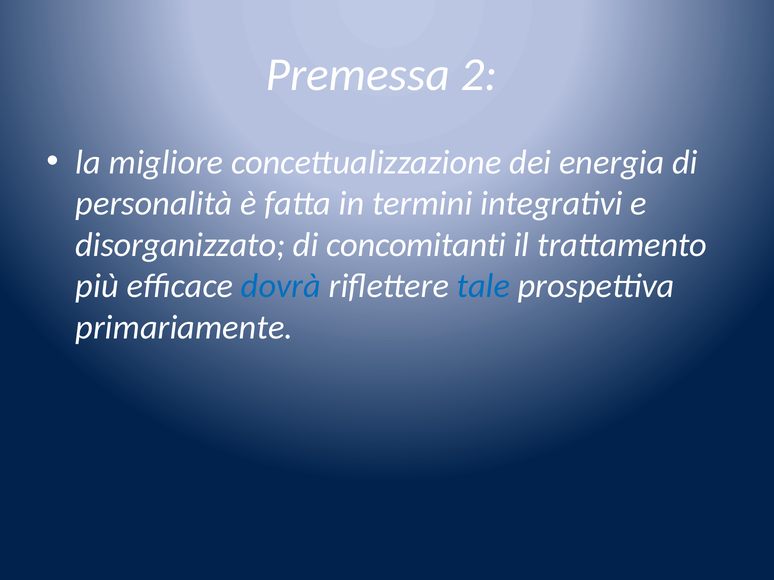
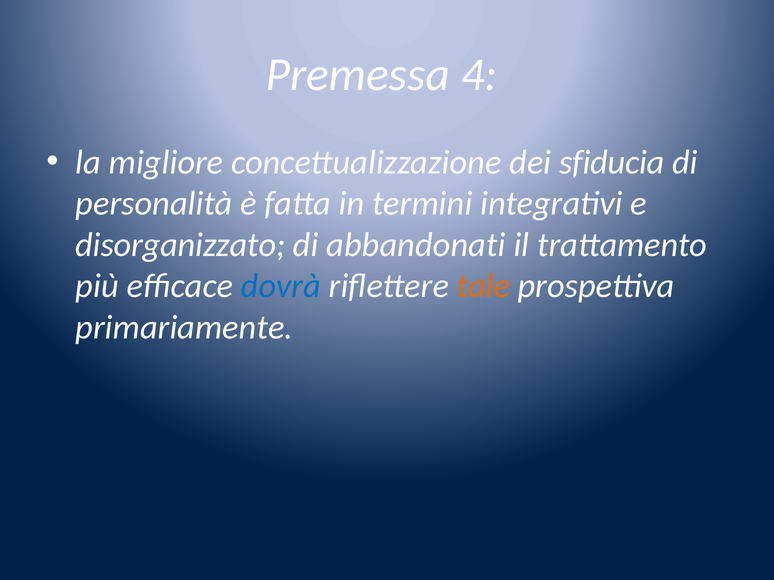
2: 2 -> 4 (479, 75)
energia: energia -> sfiducia (612, 162)
concomitanti: concomitanti -> abbandonati (416, 245)
tale colour: blue -> orange (483, 286)
